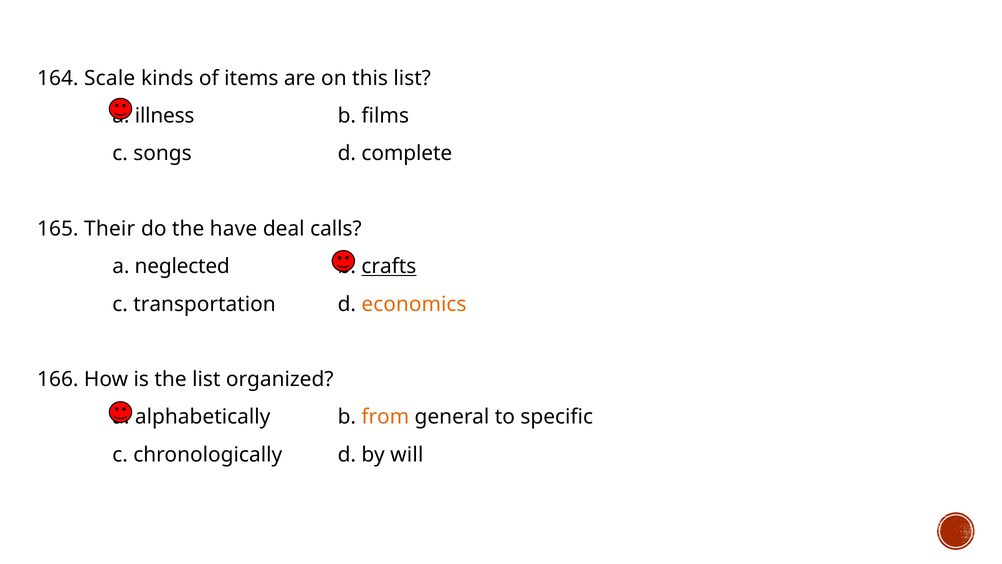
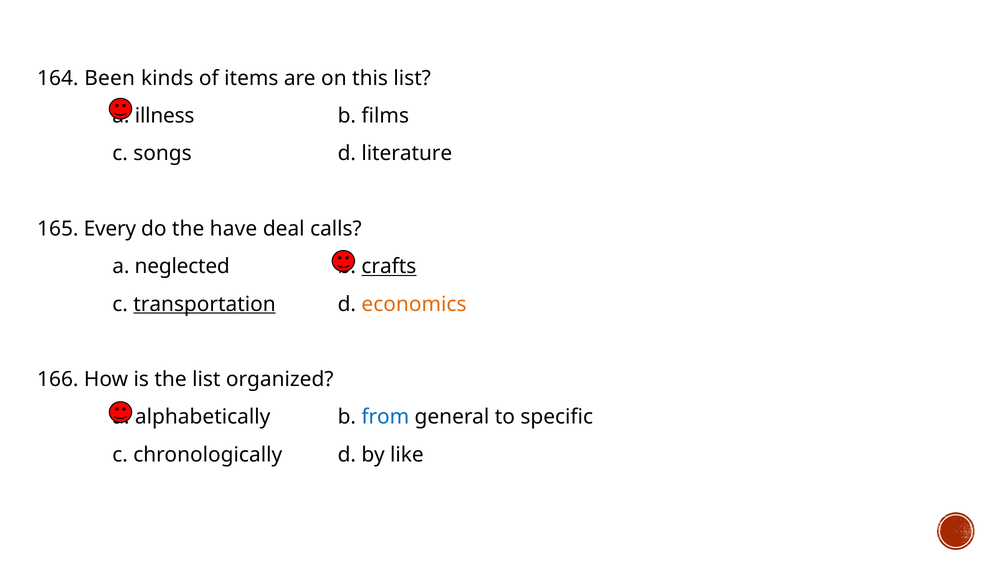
Scale: Scale -> Been (110, 78)
complete: complete -> literature (407, 153)
Their: Their -> Every (110, 229)
transportation underline: none -> present (204, 304)
from colour: orange -> blue (385, 417)
will: will -> like (407, 454)
